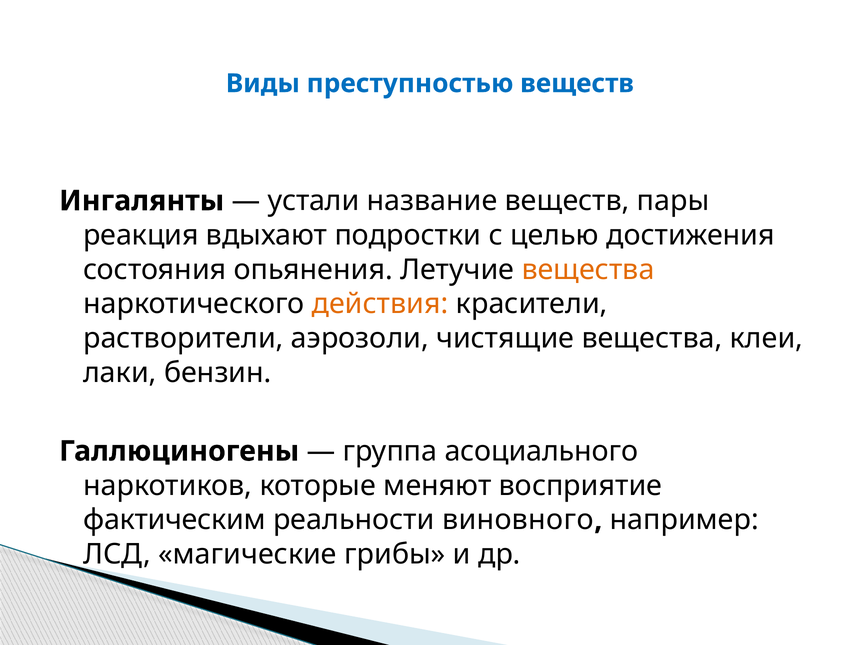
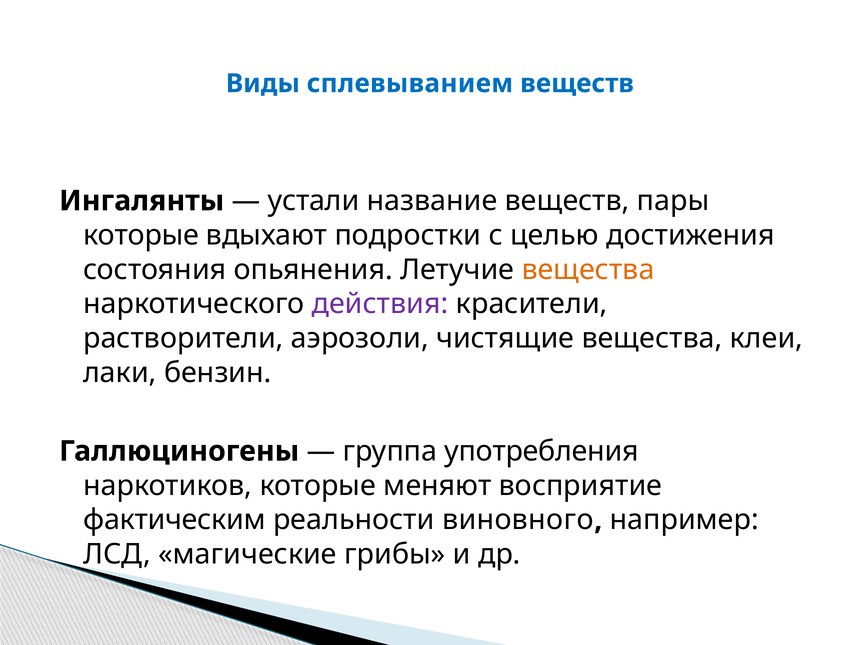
преступностью: преступностью -> сплевыванием (410, 83)
реакция: реакция -> которые (141, 235)
действия colour: orange -> purple (380, 304)
асоциального: асоциального -> употребления (542, 451)
